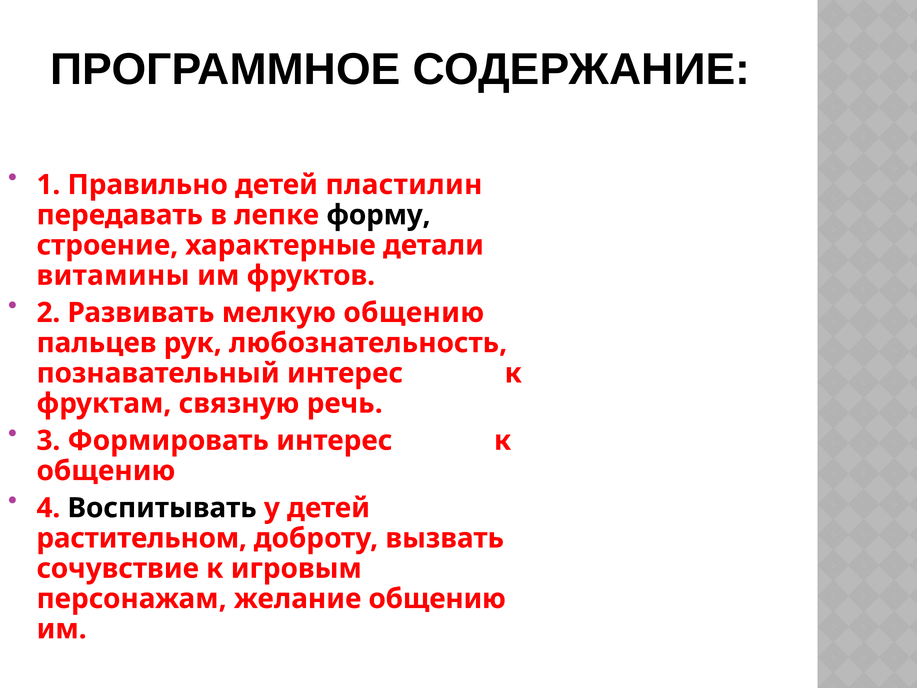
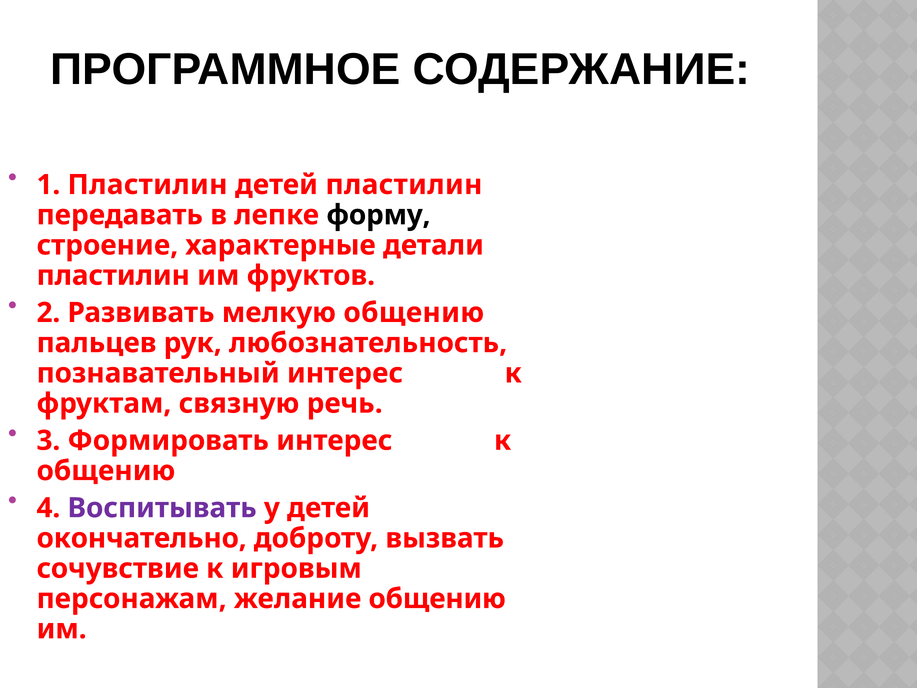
1 Правильно: Правильно -> Пластилин (147, 185)
витамины: витамины -> пластилин (113, 275)
Воспитывать colour: black -> purple (162, 508)
растительном: растительном -> окончательно (142, 538)
